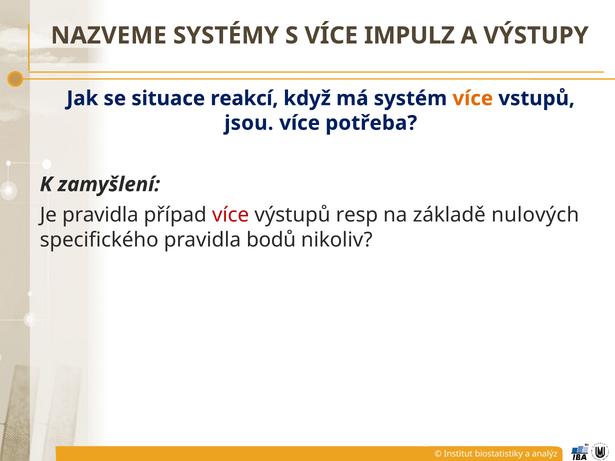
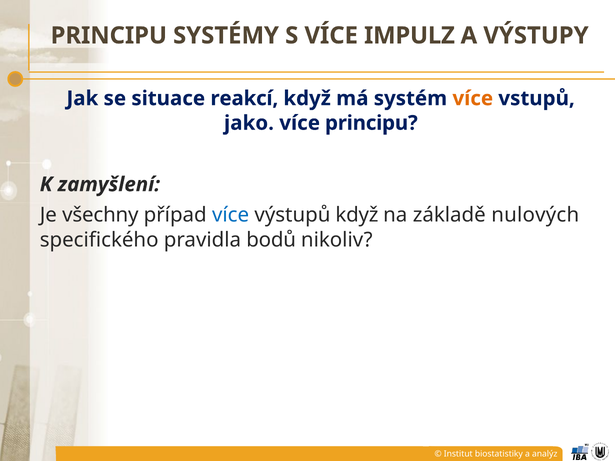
NAZVEME: NAZVEME -> PRINCIPU (109, 36)
jsou: jsou -> jako (249, 123)
více potřeba: potřeba -> principu (371, 123)
Je pravidla: pravidla -> všechny (100, 215)
více colour: red -> blue (231, 215)
výstupů resp: resp -> když (357, 215)
